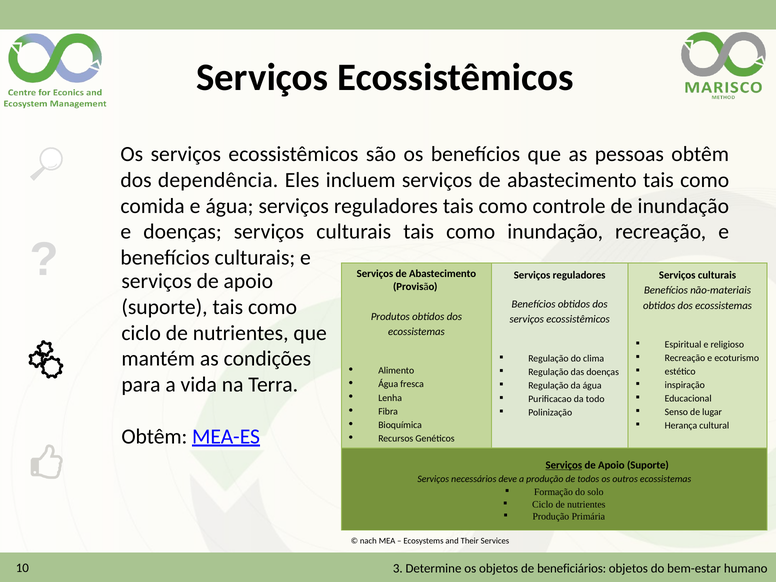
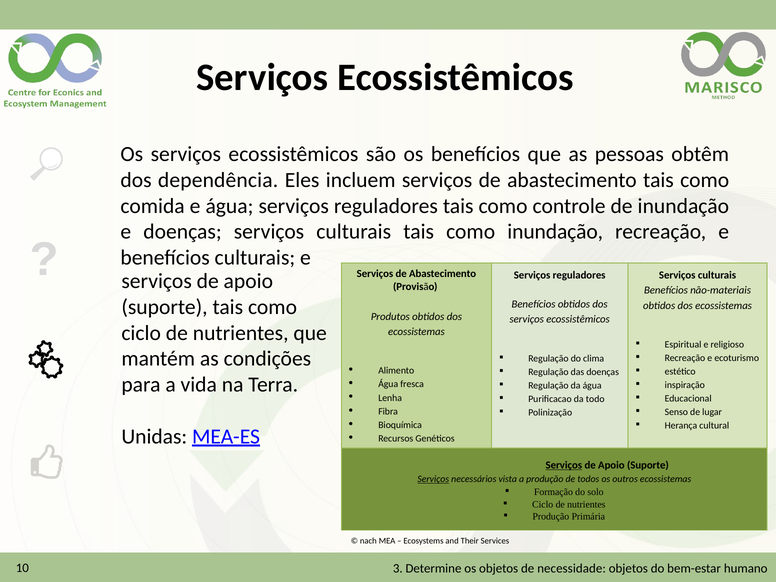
Obtêm: Obtêm -> Unidas (154, 436)
Serviços underline: none -> present (433, 479)
deve: deve -> vista (508, 479)
beneficiários: beneficiários -> necessidade (572, 568)
